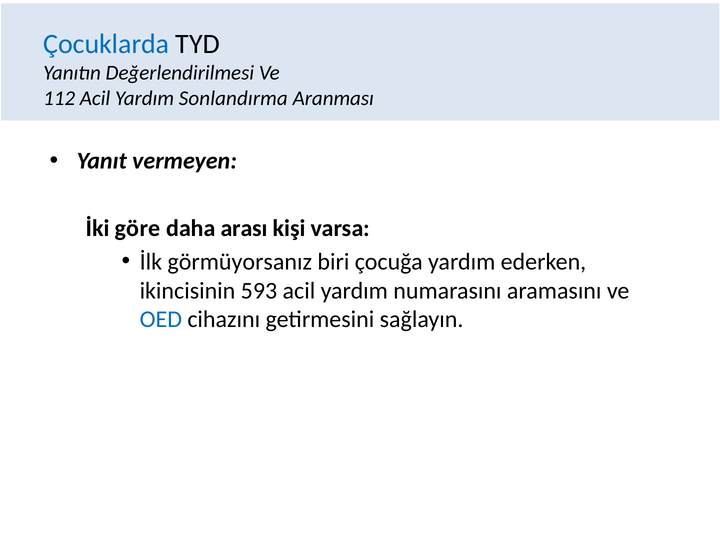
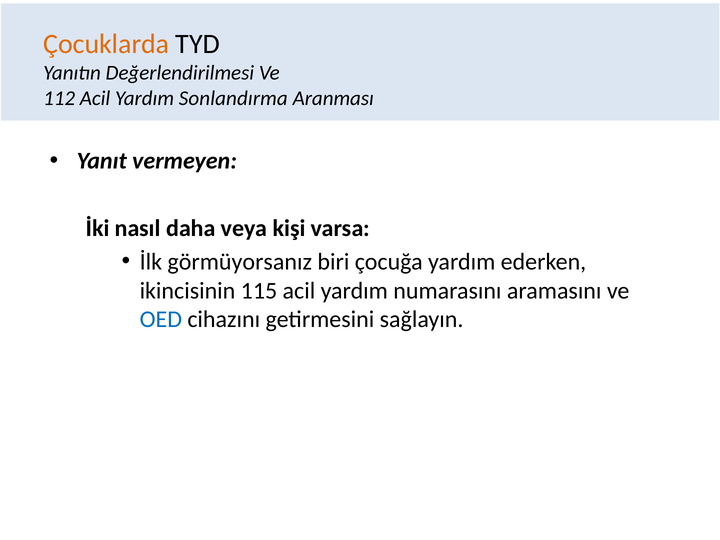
Çocuklarda colour: blue -> orange (106, 44)
göre: göre -> nasıl (138, 228)
arası: arası -> veya (244, 228)
593: 593 -> 115 (259, 291)
